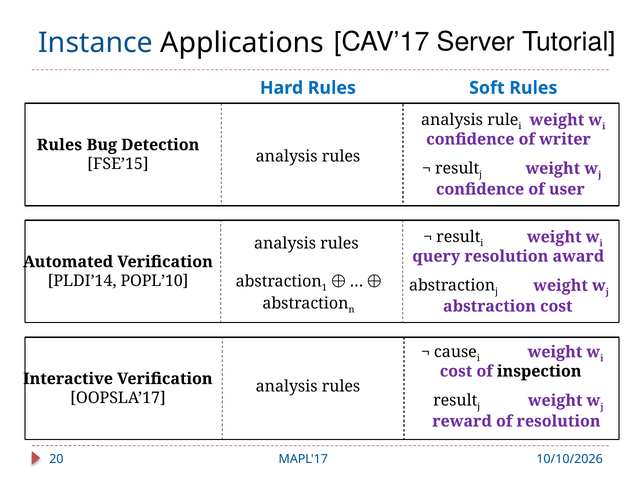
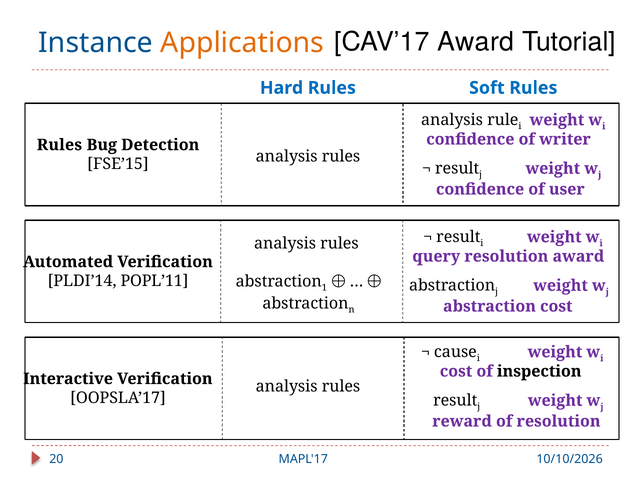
CAV’17 Server: Server -> Award (476, 42)
Applications colour: black -> orange (242, 43)
POPL’10: POPL’10 -> POPL’11 (154, 281)
